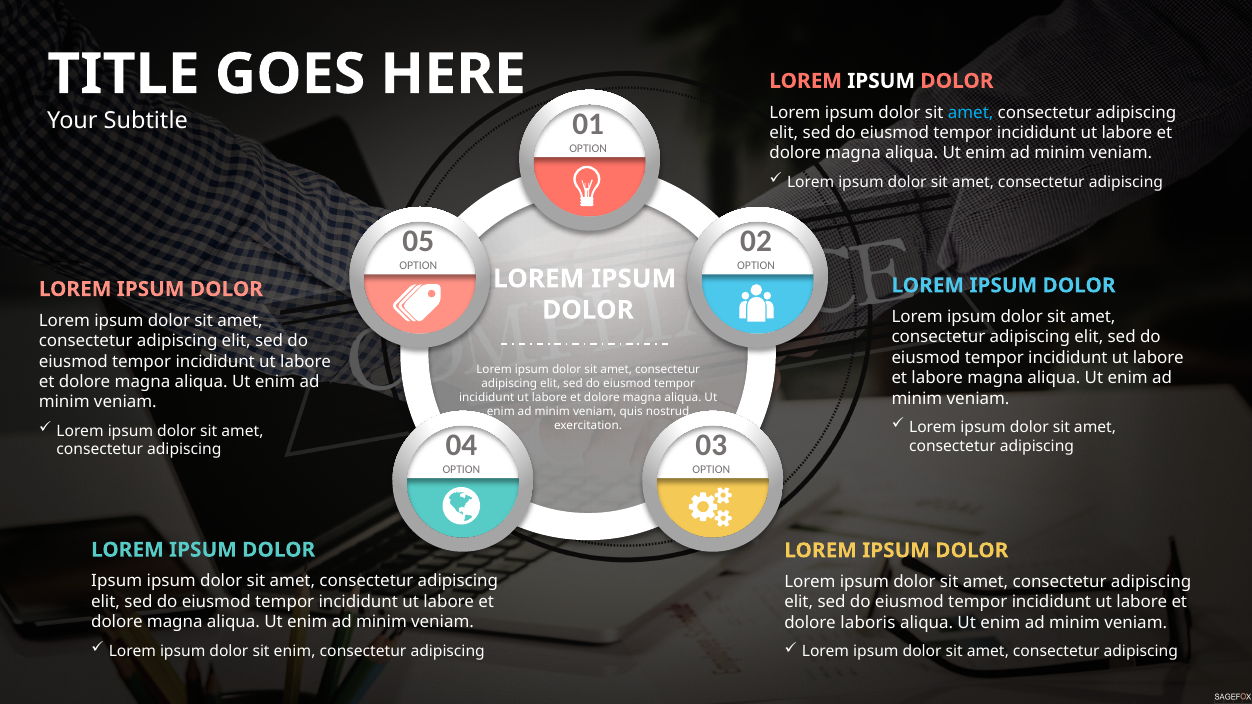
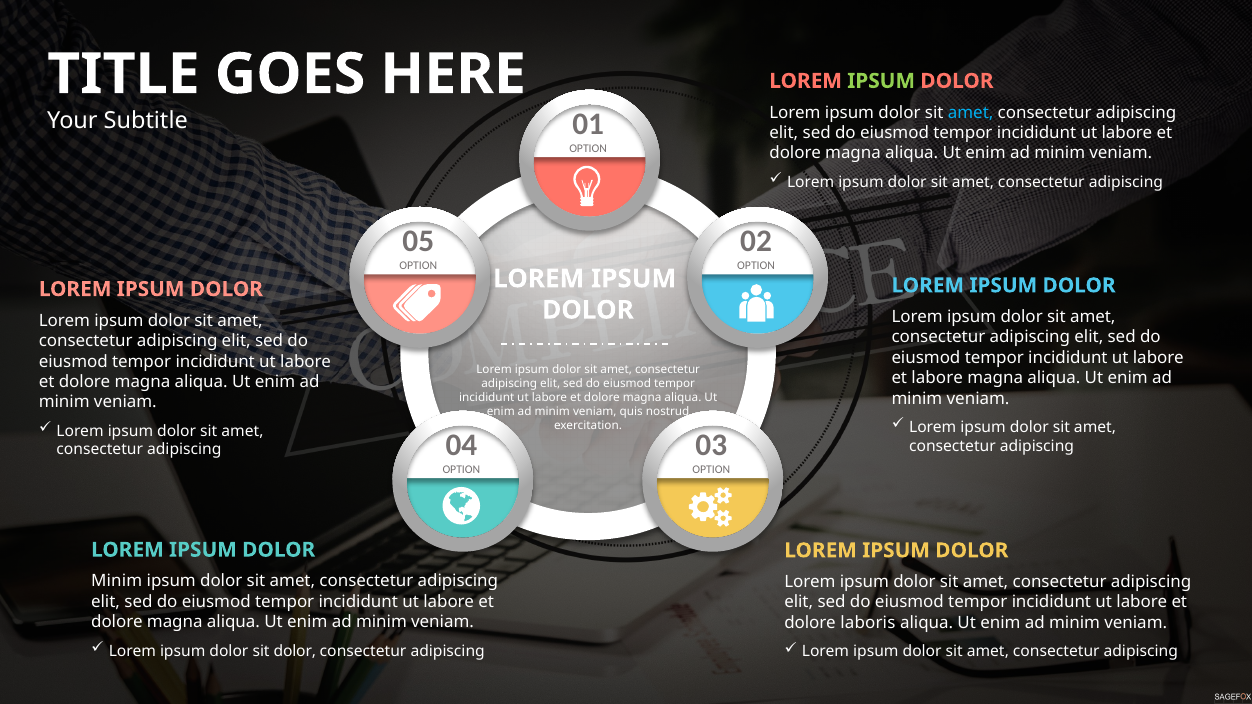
IPSUM colour: white -> light green (881, 81)
Ipsum: Ipsum -> Minim (117, 582)
sit enim: enim -> dolor (295, 651)
